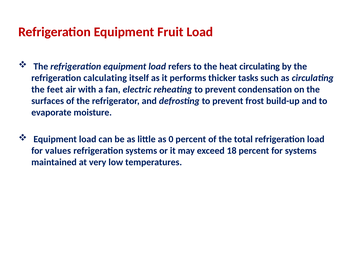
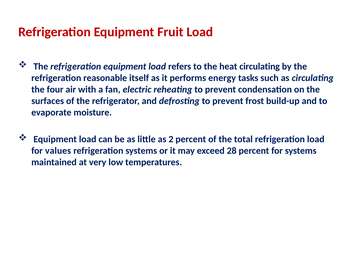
calculating: calculating -> reasonable (105, 78)
thicker: thicker -> energy (222, 78)
feet: feet -> four (55, 89)
0: 0 -> 2 (171, 139)
18: 18 -> 28 (232, 151)
